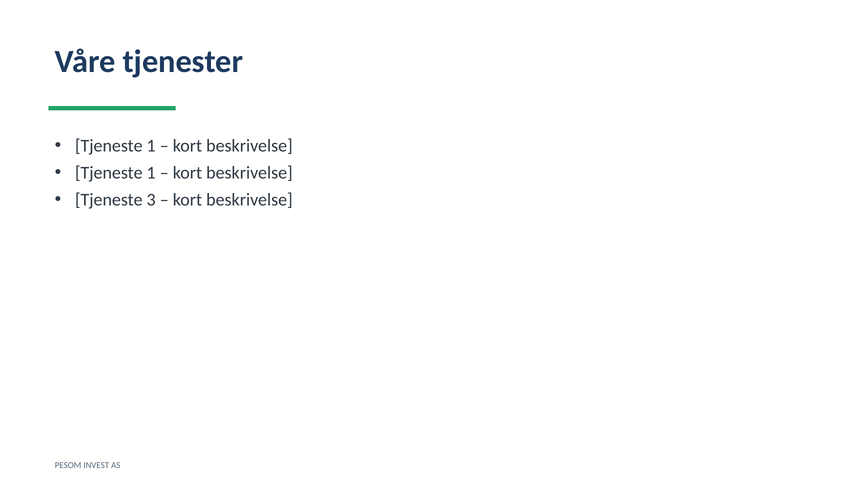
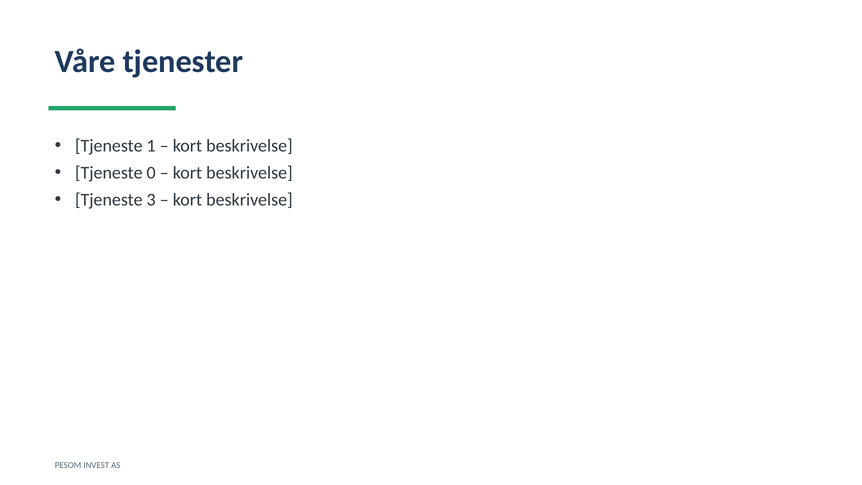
1: 1 -> 0 (151, 173)
